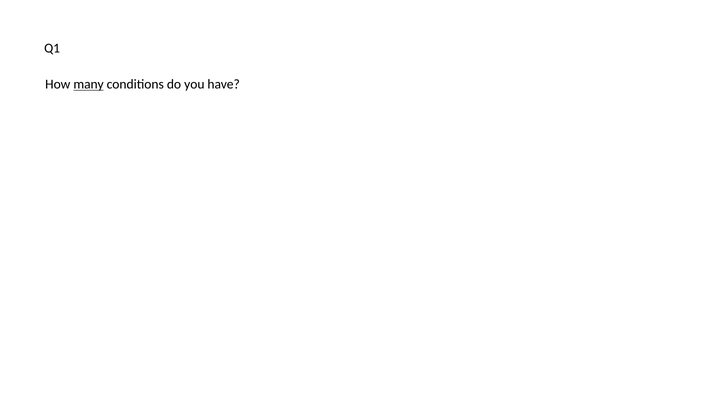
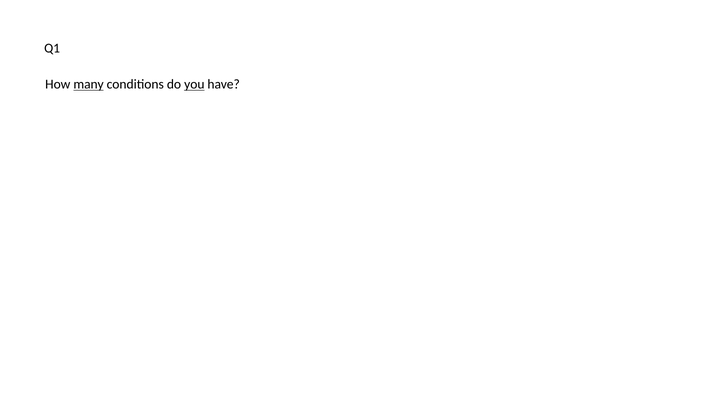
you underline: none -> present (194, 85)
